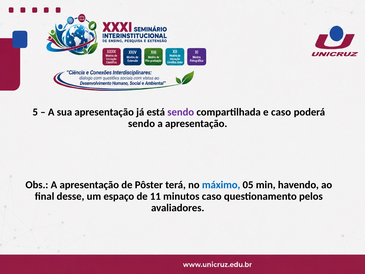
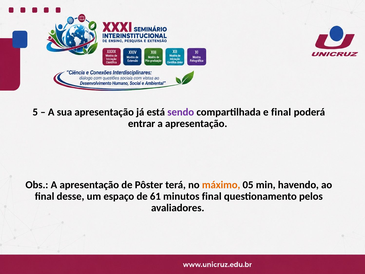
e caso: caso -> final (281, 112)
sendo: sendo -> entrar (142, 123)
máximo colour: blue -> orange (221, 185)
11: 11 -> 61 (155, 196)
minutos caso: caso -> final (212, 196)
